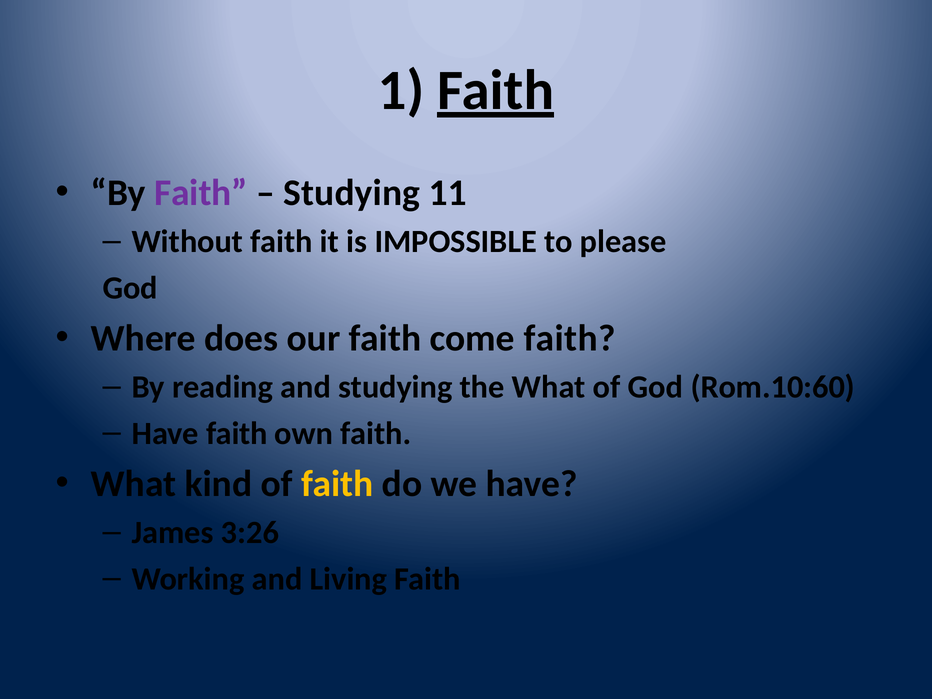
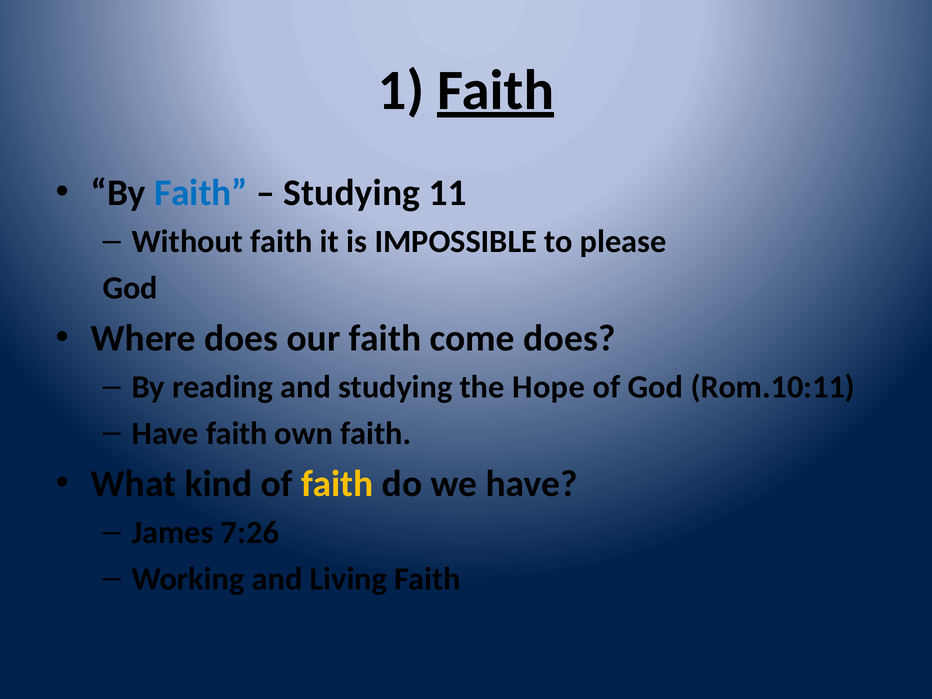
Faith colour: purple -> blue (201, 193)
come faith: faith -> does (570, 338)
the What: What -> Hope (549, 387)
Rom.10:60: Rom.10:60 -> Rom.10:11 (773, 387)
3:26: 3:26 -> 7:26 (250, 533)
